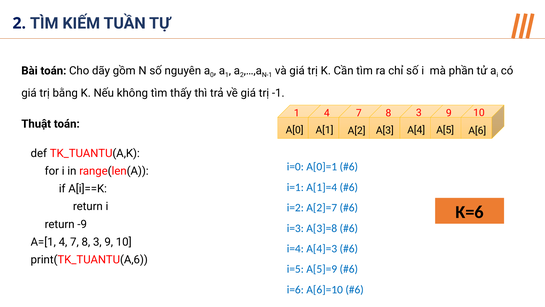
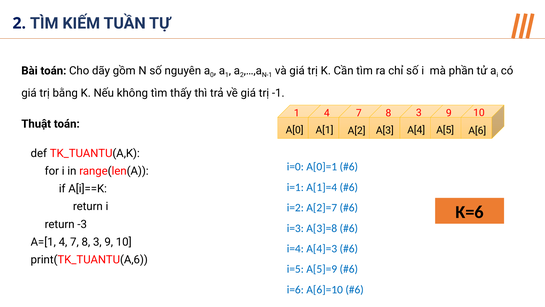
-9: -9 -> -3 (82, 224)
